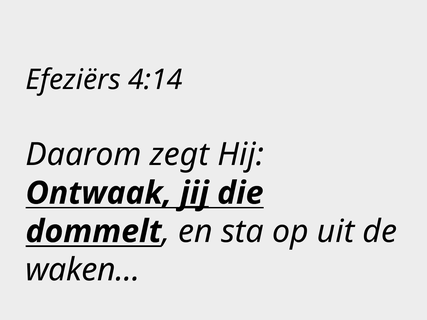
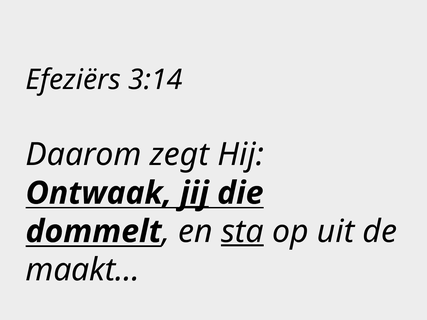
4:14: 4:14 -> 3:14 (155, 80)
sta underline: none -> present (242, 232)
waken…: waken… -> maakt… (83, 270)
